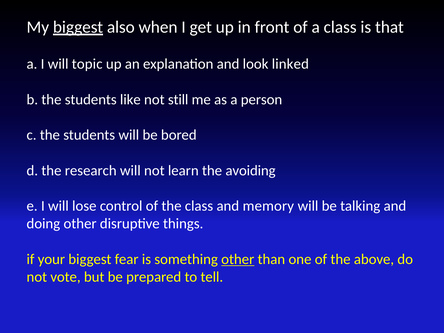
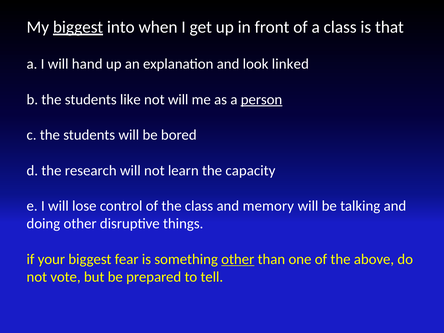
also: also -> into (121, 27)
topic: topic -> hand (87, 64)
not still: still -> will (178, 99)
person underline: none -> present (262, 99)
avoiding: avoiding -> capacity (250, 170)
